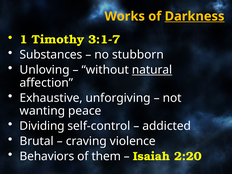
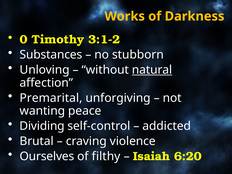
Darkness underline: present -> none (195, 16)
1: 1 -> 0 (24, 40)
3:1-7: 3:1-7 -> 3:1-2 (104, 40)
Exhaustive: Exhaustive -> Premarital (51, 98)
Behaviors: Behaviors -> Ourselves (47, 156)
them: them -> filthy (106, 156)
2:20: 2:20 -> 6:20 (188, 156)
